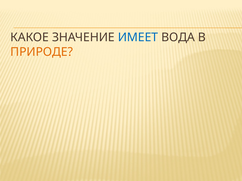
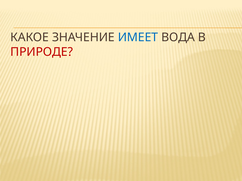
ПРИРОДЕ colour: orange -> red (42, 52)
